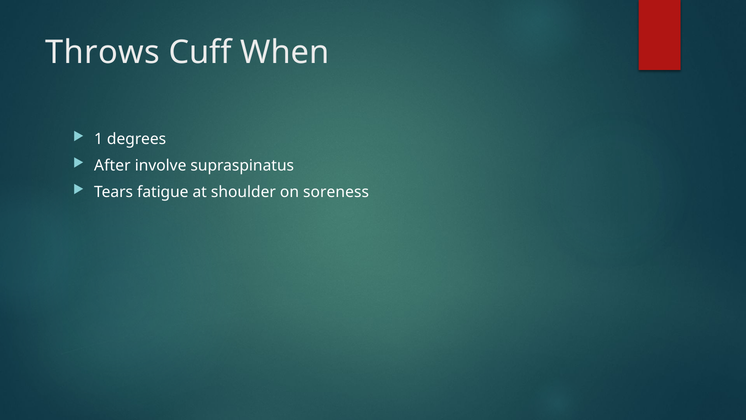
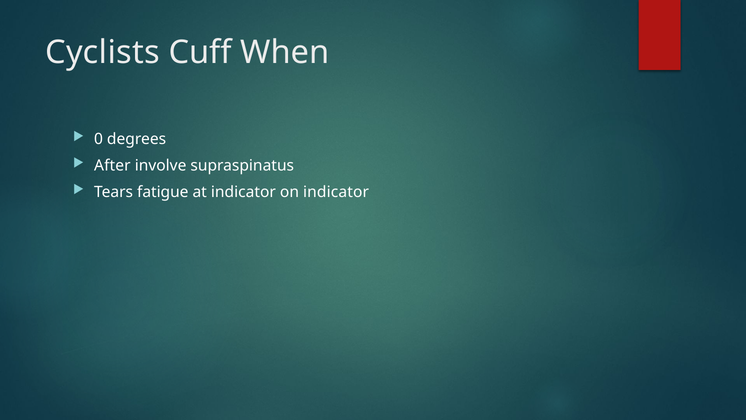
Throws: Throws -> Cyclists (103, 52)
1: 1 -> 0 (99, 139)
at shoulder: shoulder -> indicator (243, 192)
on soreness: soreness -> indicator (336, 192)
